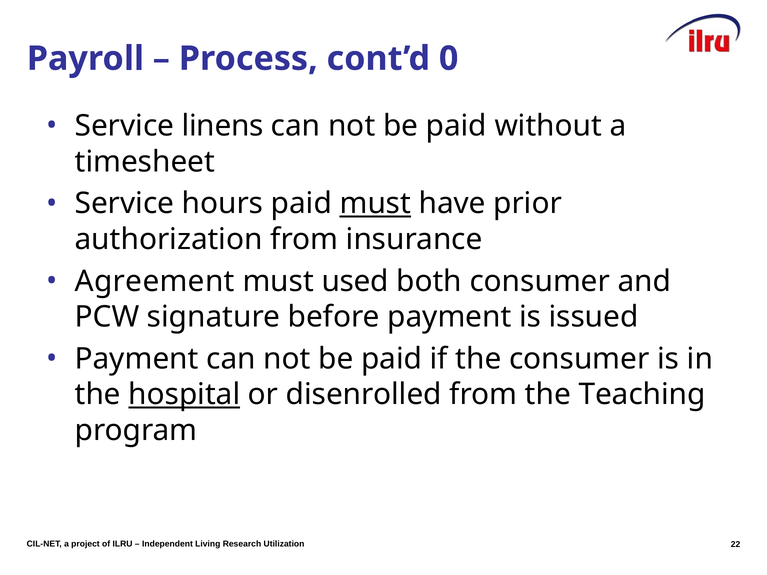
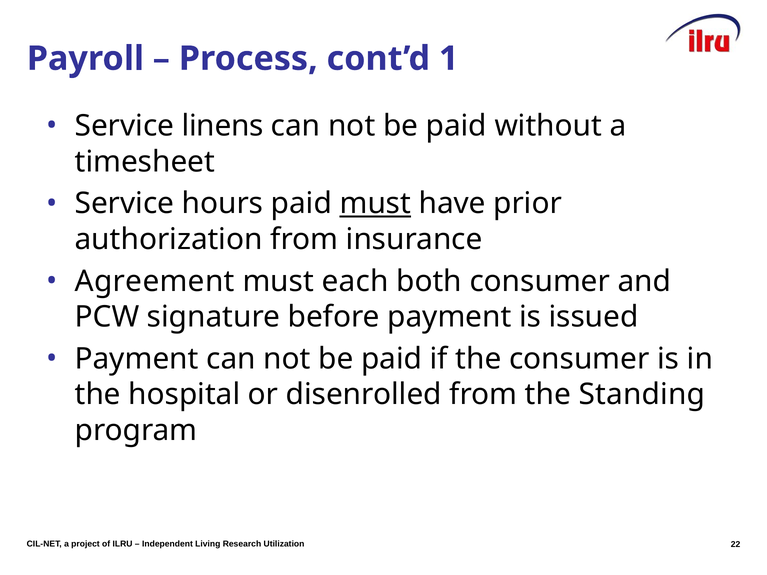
0: 0 -> 1 (449, 59)
used: used -> each (355, 281)
hospital underline: present -> none (184, 395)
Teaching: Teaching -> Standing (642, 395)
